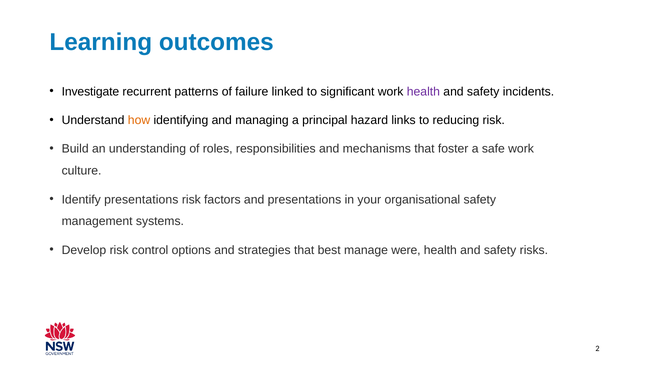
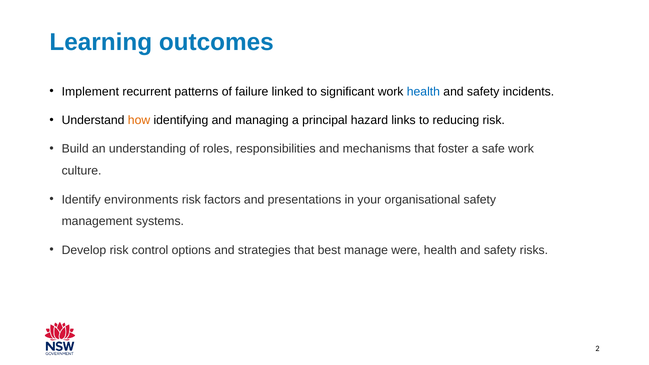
Investigate: Investigate -> Implement (90, 92)
health colour: purple -> blue (423, 92)
Identify presentations: presentations -> environments (141, 200)
